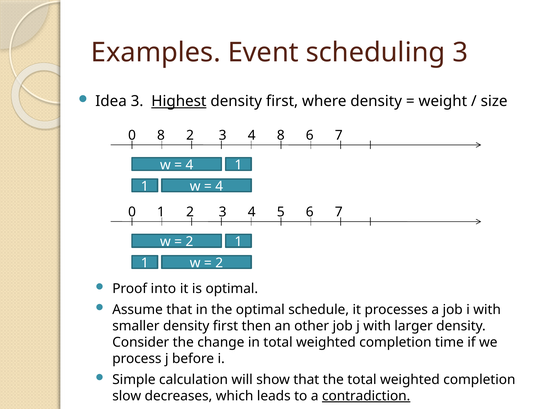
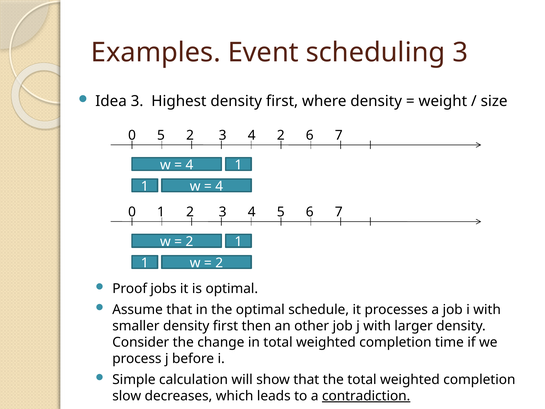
Highest underline: present -> none (179, 101)
0 8: 8 -> 5 (161, 135)
4 8: 8 -> 2 (281, 135)
into: into -> jobs (164, 289)
